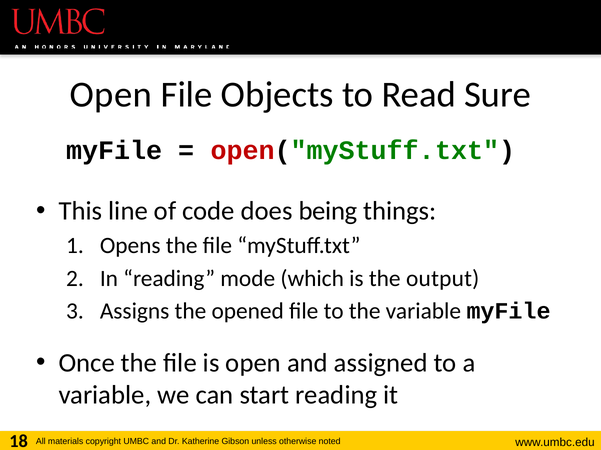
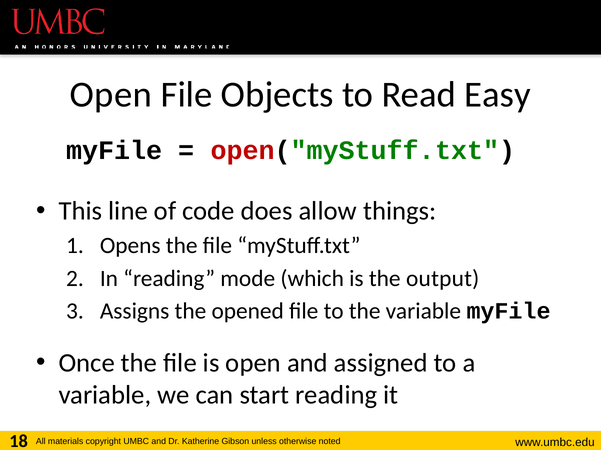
Sure: Sure -> Easy (497, 95)
being: being -> allow (328, 212)
